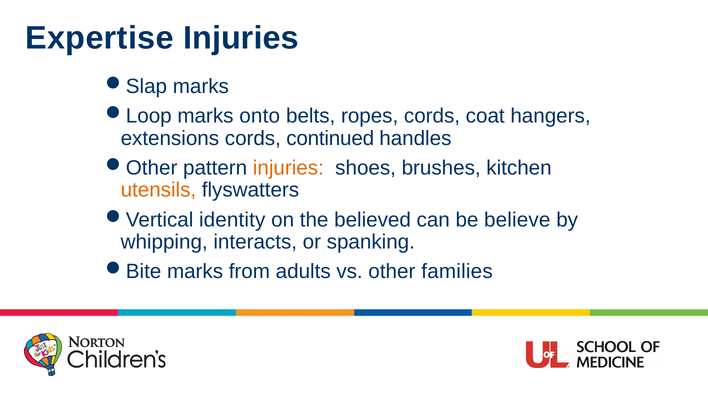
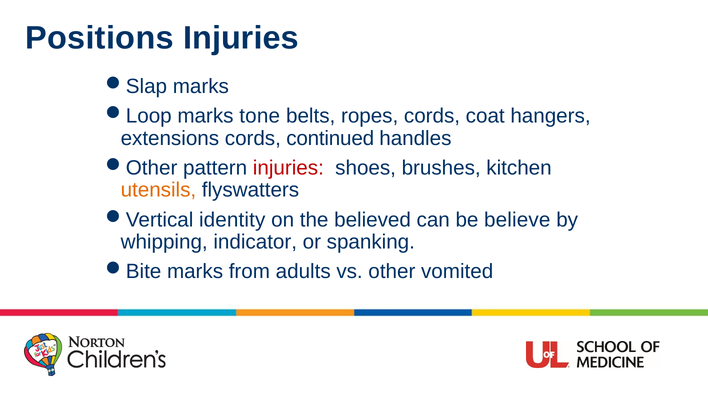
Expertise: Expertise -> Positions (99, 38)
onto: onto -> tone (260, 116)
injuries colour: orange -> red (288, 168)
interacts: interacts -> indicator (255, 242)
families: families -> vomited (457, 272)
